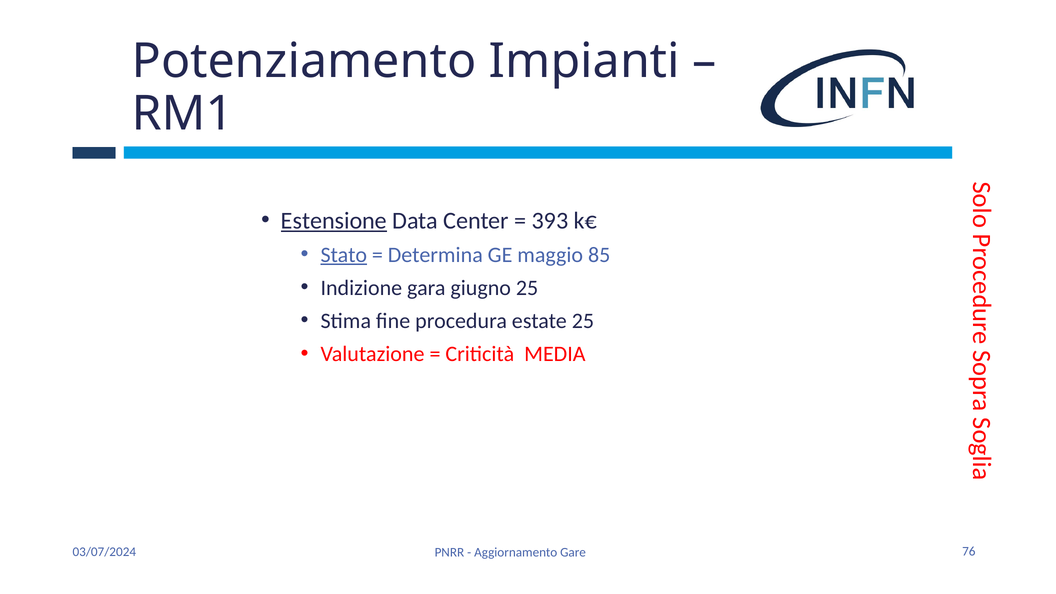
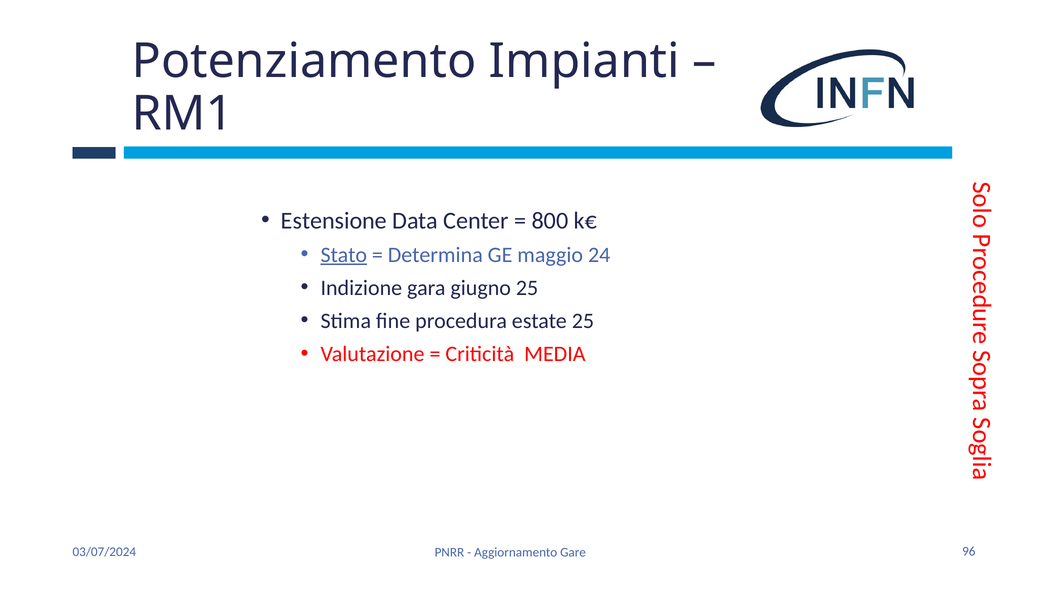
Estensione underline: present -> none (334, 221)
393: 393 -> 800 (550, 221)
85: 85 -> 24 (599, 255)
76: 76 -> 96 (969, 551)
